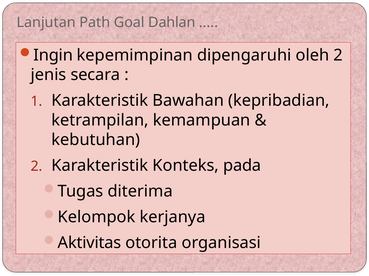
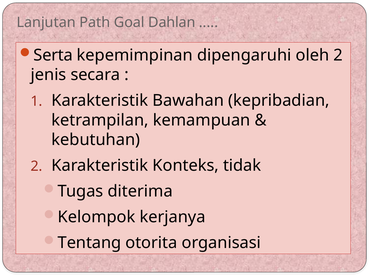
Ingin: Ingin -> Serta (53, 55)
pada: pada -> tidak (242, 166)
Aktivitas: Aktivitas -> Tentang (89, 243)
